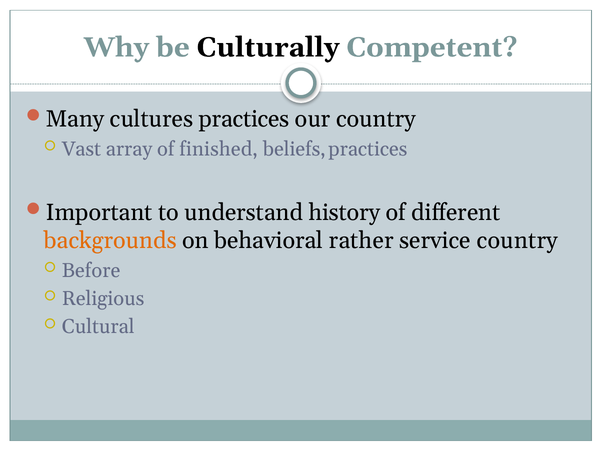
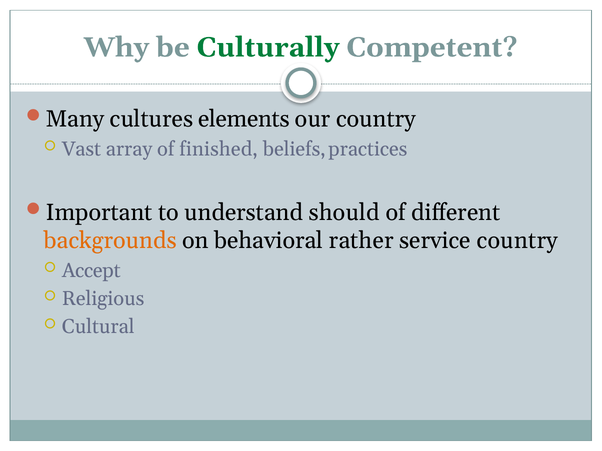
Culturally colour: black -> green (268, 47)
cultures practices: practices -> elements (244, 119)
history: history -> should (344, 213)
Before: Before -> Accept (91, 271)
